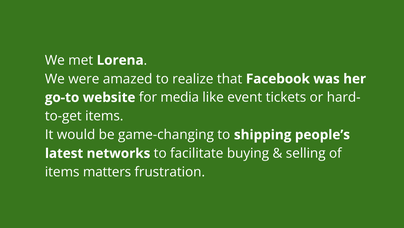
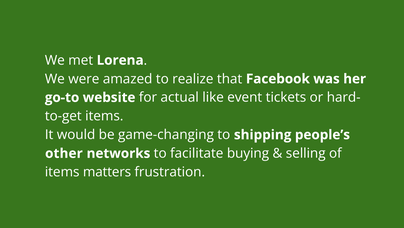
media: media -> actual (180, 97)
latest: latest -> other (64, 153)
